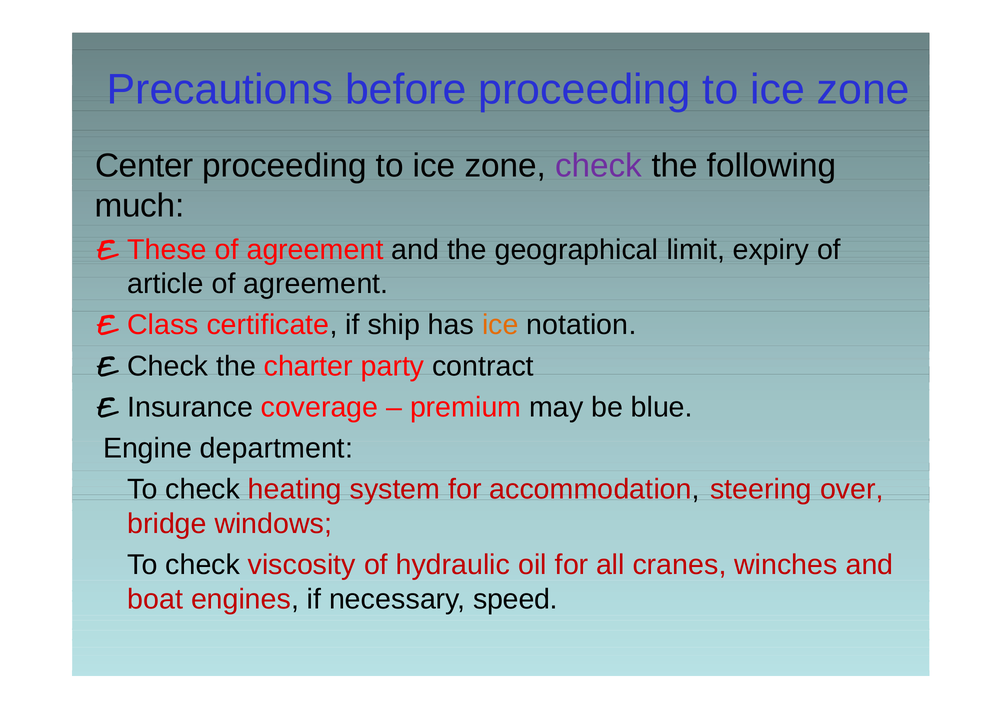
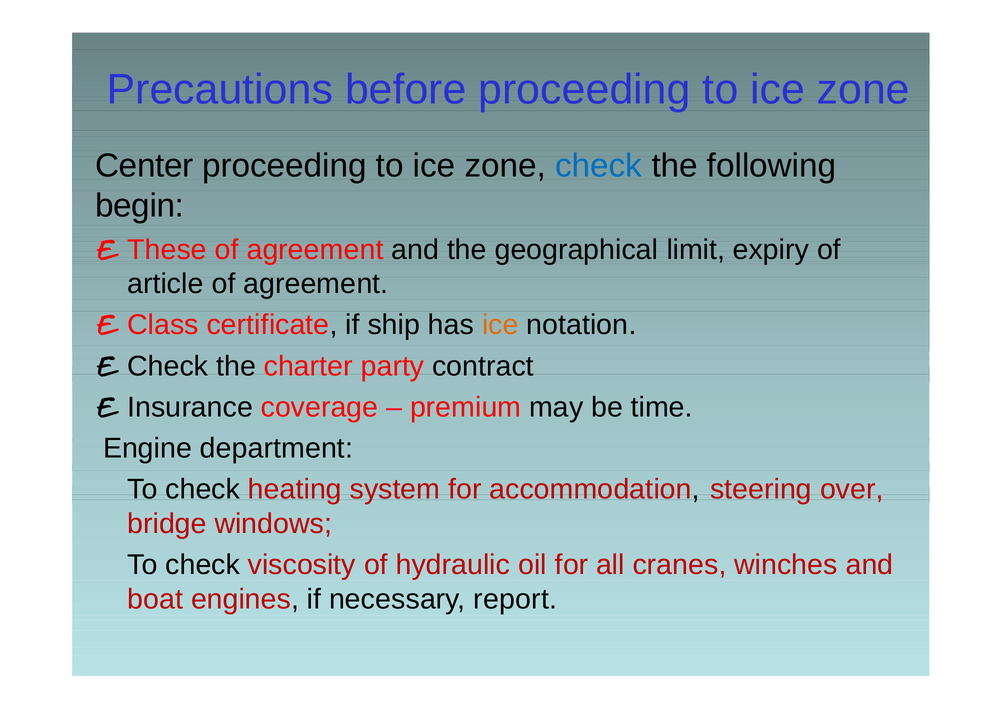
check colour: purple -> blue (599, 166)
much: much -> begin (140, 206)
blue: blue -> time (662, 407)
speed: speed -> report (515, 599)
